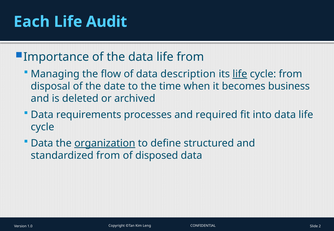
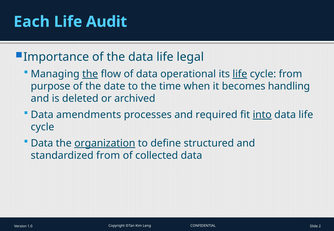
life from: from -> legal (190, 57)
the underline: none -> present (90, 74)
description: description -> operational (188, 74)
disposal: disposal -> purpose (51, 86)
business: business -> handling (289, 86)
requirements: requirements -> amendments (89, 115)
into underline: none -> present (262, 115)
disposed: disposed -> collected (157, 156)
